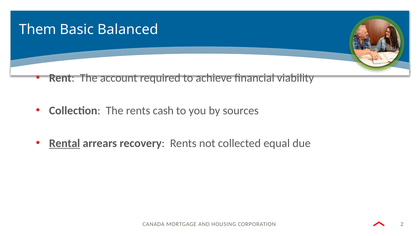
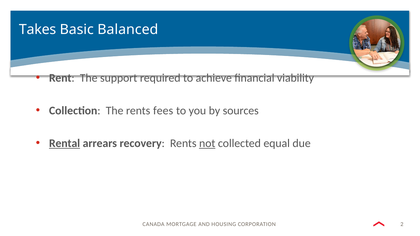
Them: Them -> Takes (38, 30)
account: account -> support (119, 78)
cash: cash -> fees (163, 111)
not underline: none -> present (207, 143)
